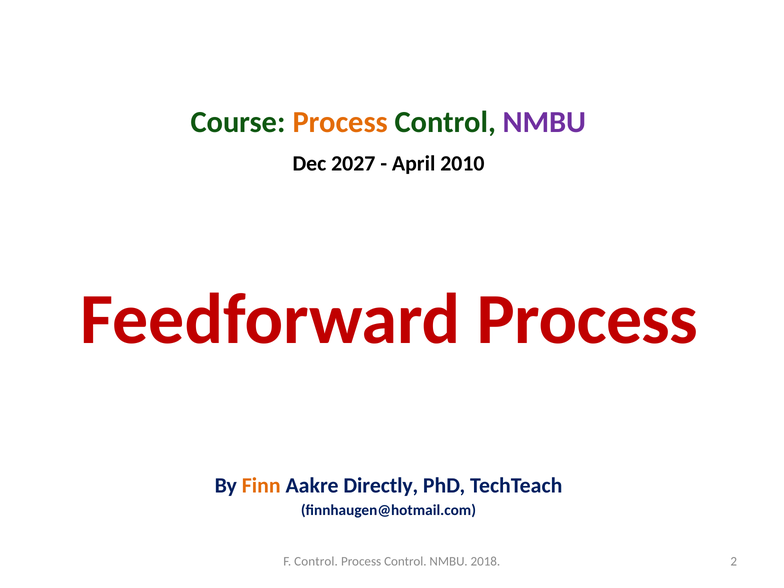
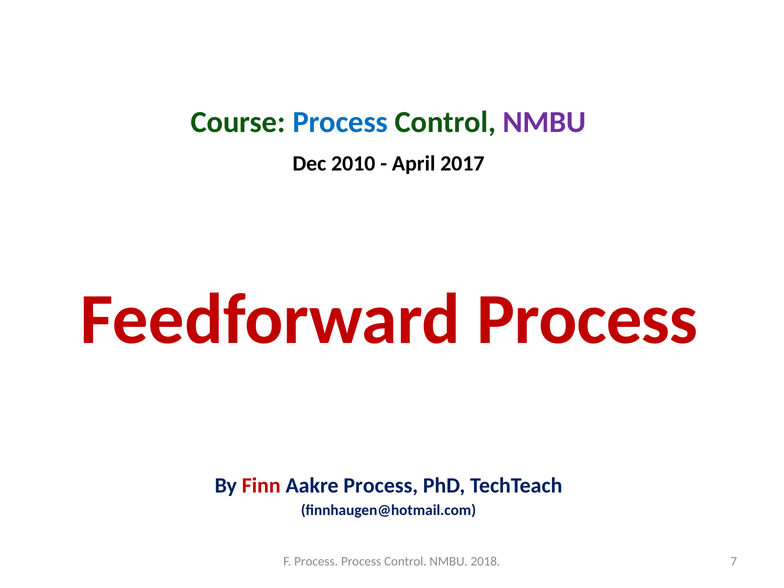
Process colour: orange -> blue (340, 122)
2027: 2027 -> 2010 (353, 163)
2010: 2010 -> 2017 (462, 163)
Finn colour: orange -> red (261, 485)
Aakre Directly: Directly -> Process (381, 485)
F Control: Control -> Process (316, 562)
2: 2 -> 7 (734, 561)
